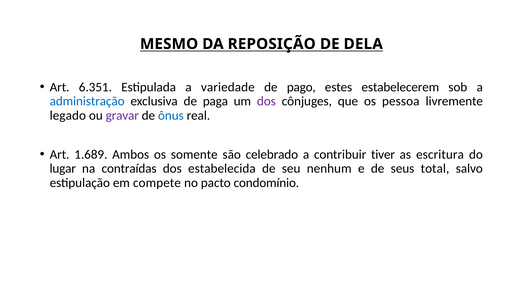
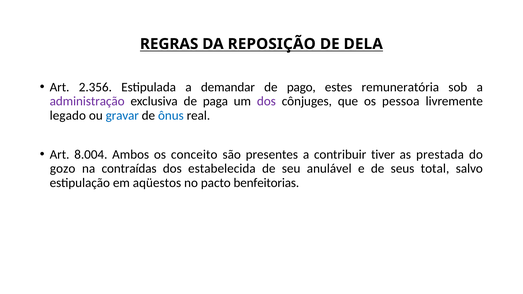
MESMO: MESMO -> REGRAS (169, 44)
6.351: 6.351 -> 2.356 (95, 87)
variedade: variedade -> demandar (228, 87)
estabelecerem: estabelecerem -> remuneratória (400, 87)
administração colour: blue -> purple (87, 101)
gravar colour: purple -> blue (122, 115)
1.689: 1.689 -> 8.004 (91, 155)
somente: somente -> conceito (194, 155)
celebrado: celebrado -> presentes (272, 155)
escritura: escritura -> prestada (440, 155)
lugar: lugar -> gozo (63, 169)
nenhum: nenhum -> anulável (329, 169)
compete: compete -> aqüestos (157, 183)
condomínio: condomínio -> benfeitorias (266, 183)
